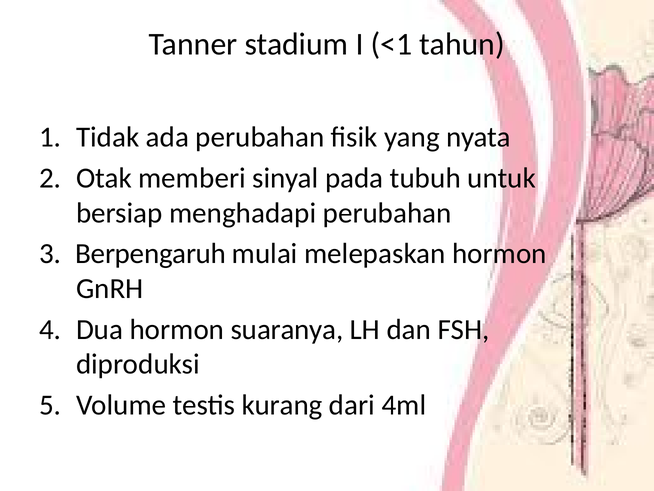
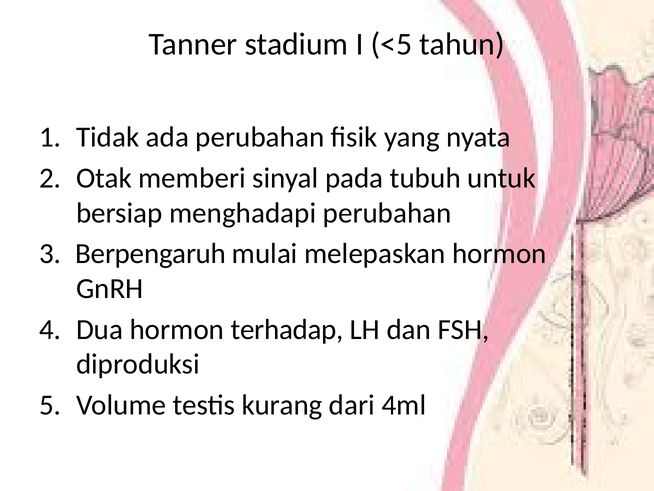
<1: <1 -> <5 (392, 44)
suaranya: suaranya -> terhadap (287, 329)
